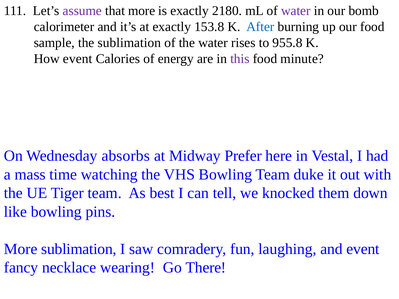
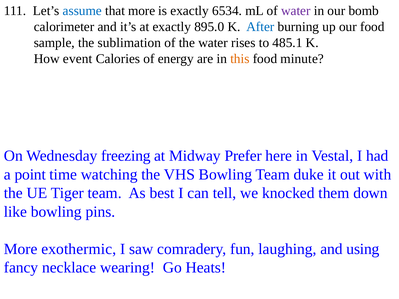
assume colour: purple -> blue (82, 11)
2180: 2180 -> 6534 (227, 11)
153.8: 153.8 -> 895.0 (209, 27)
955.8: 955.8 -> 485.1 (287, 43)
this colour: purple -> orange (240, 59)
absorbs: absorbs -> freezing (126, 156)
mass: mass -> point (30, 175)
More sublimation: sublimation -> exothermic (79, 249)
and event: event -> using (363, 249)
There: There -> Heats (206, 268)
